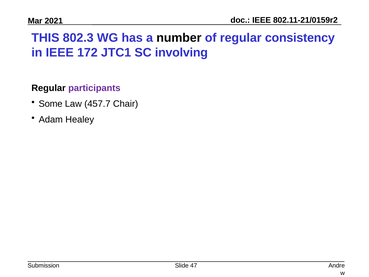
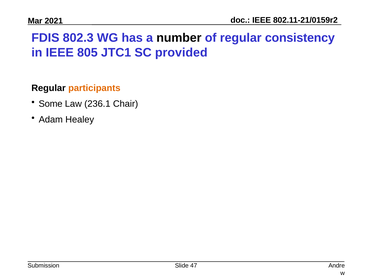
THIS: THIS -> FDIS (45, 38)
172: 172 -> 805 (87, 53)
involving: involving -> provided (181, 53)
participants colour: purple -> orange (94, 88)
457.7: 457.7 -> 236.1 (97, 104)
